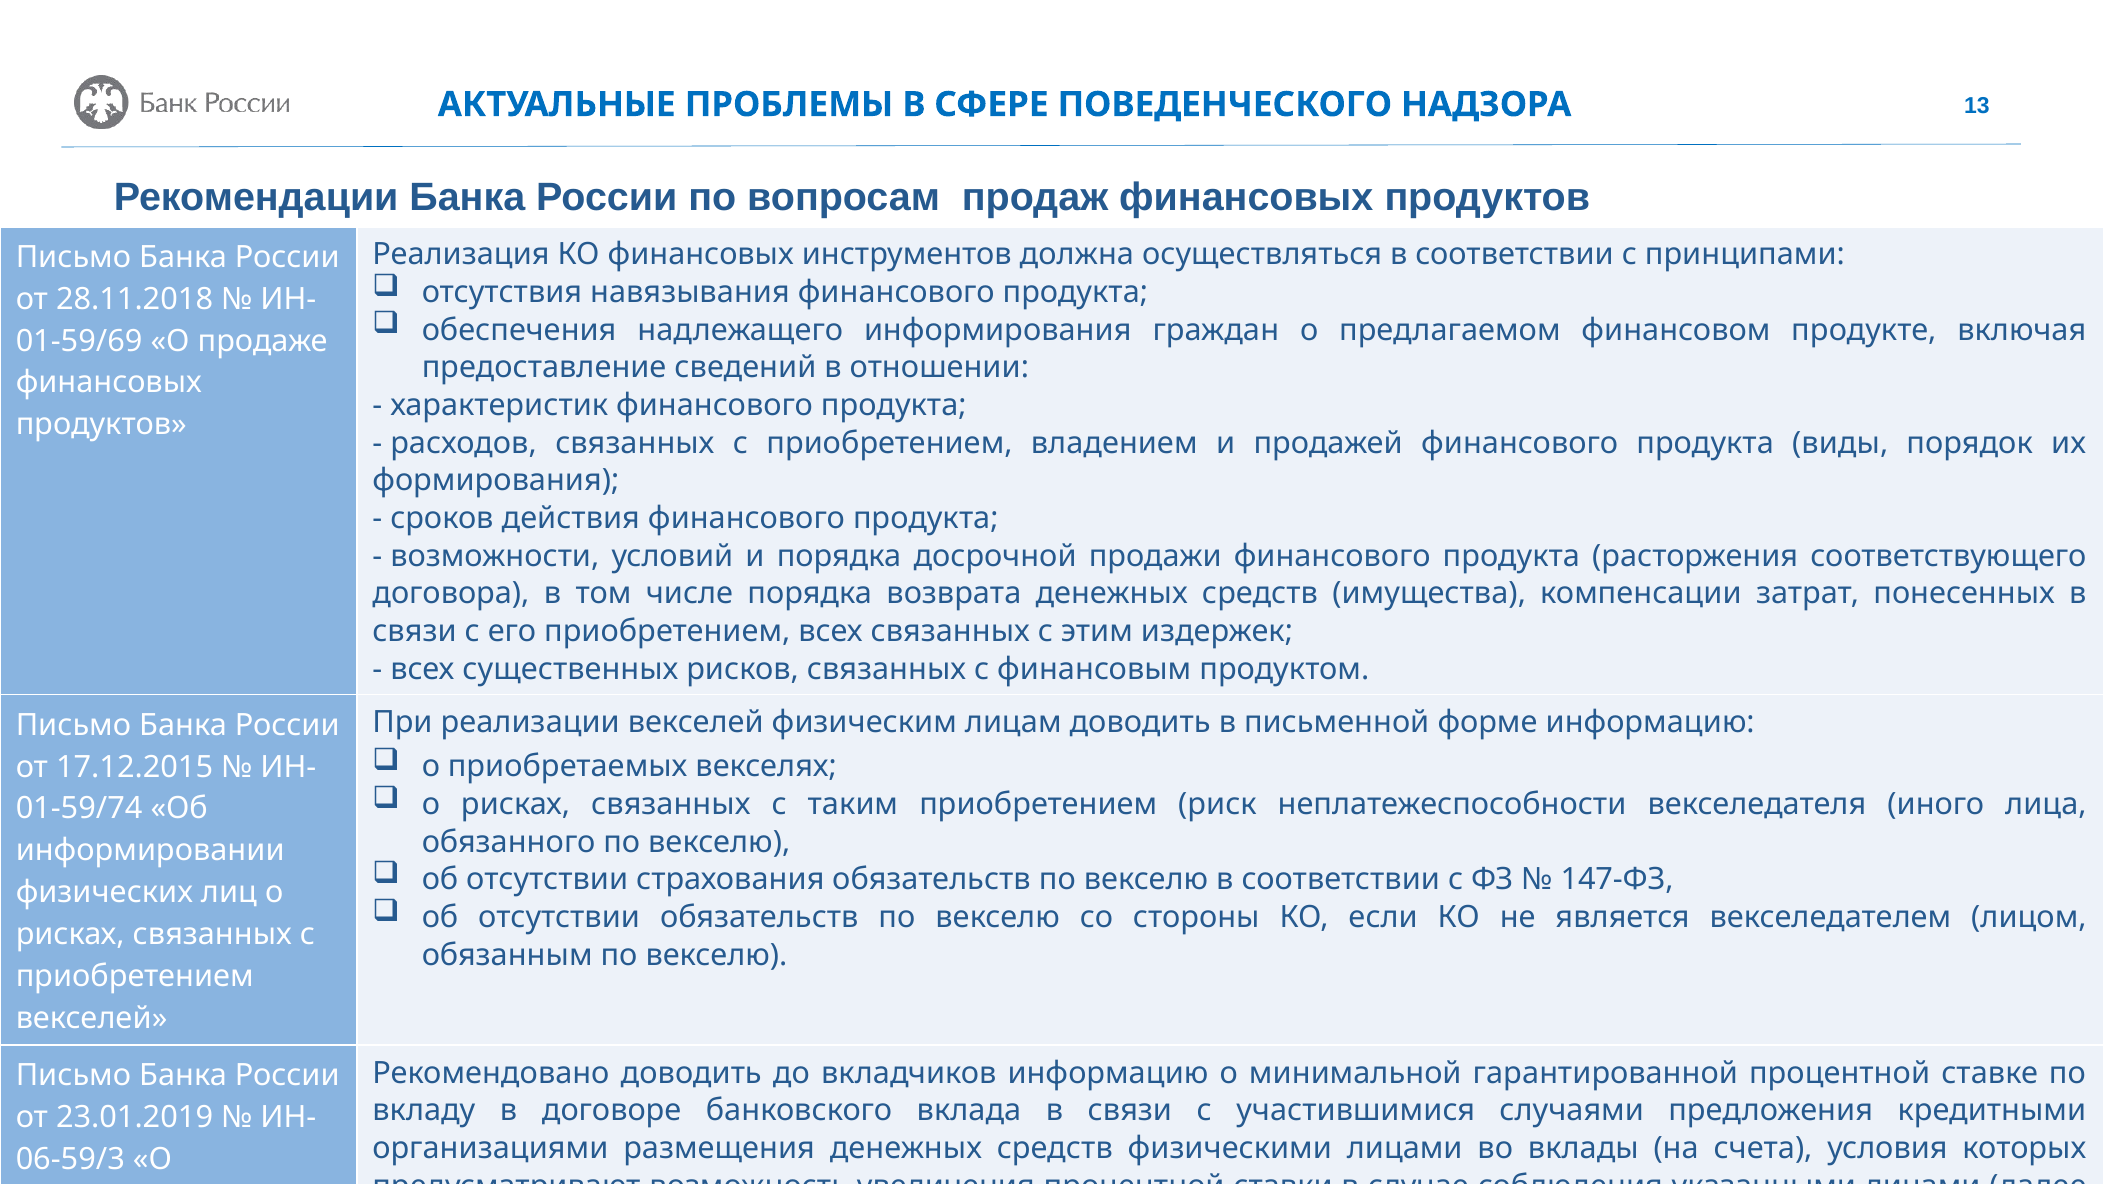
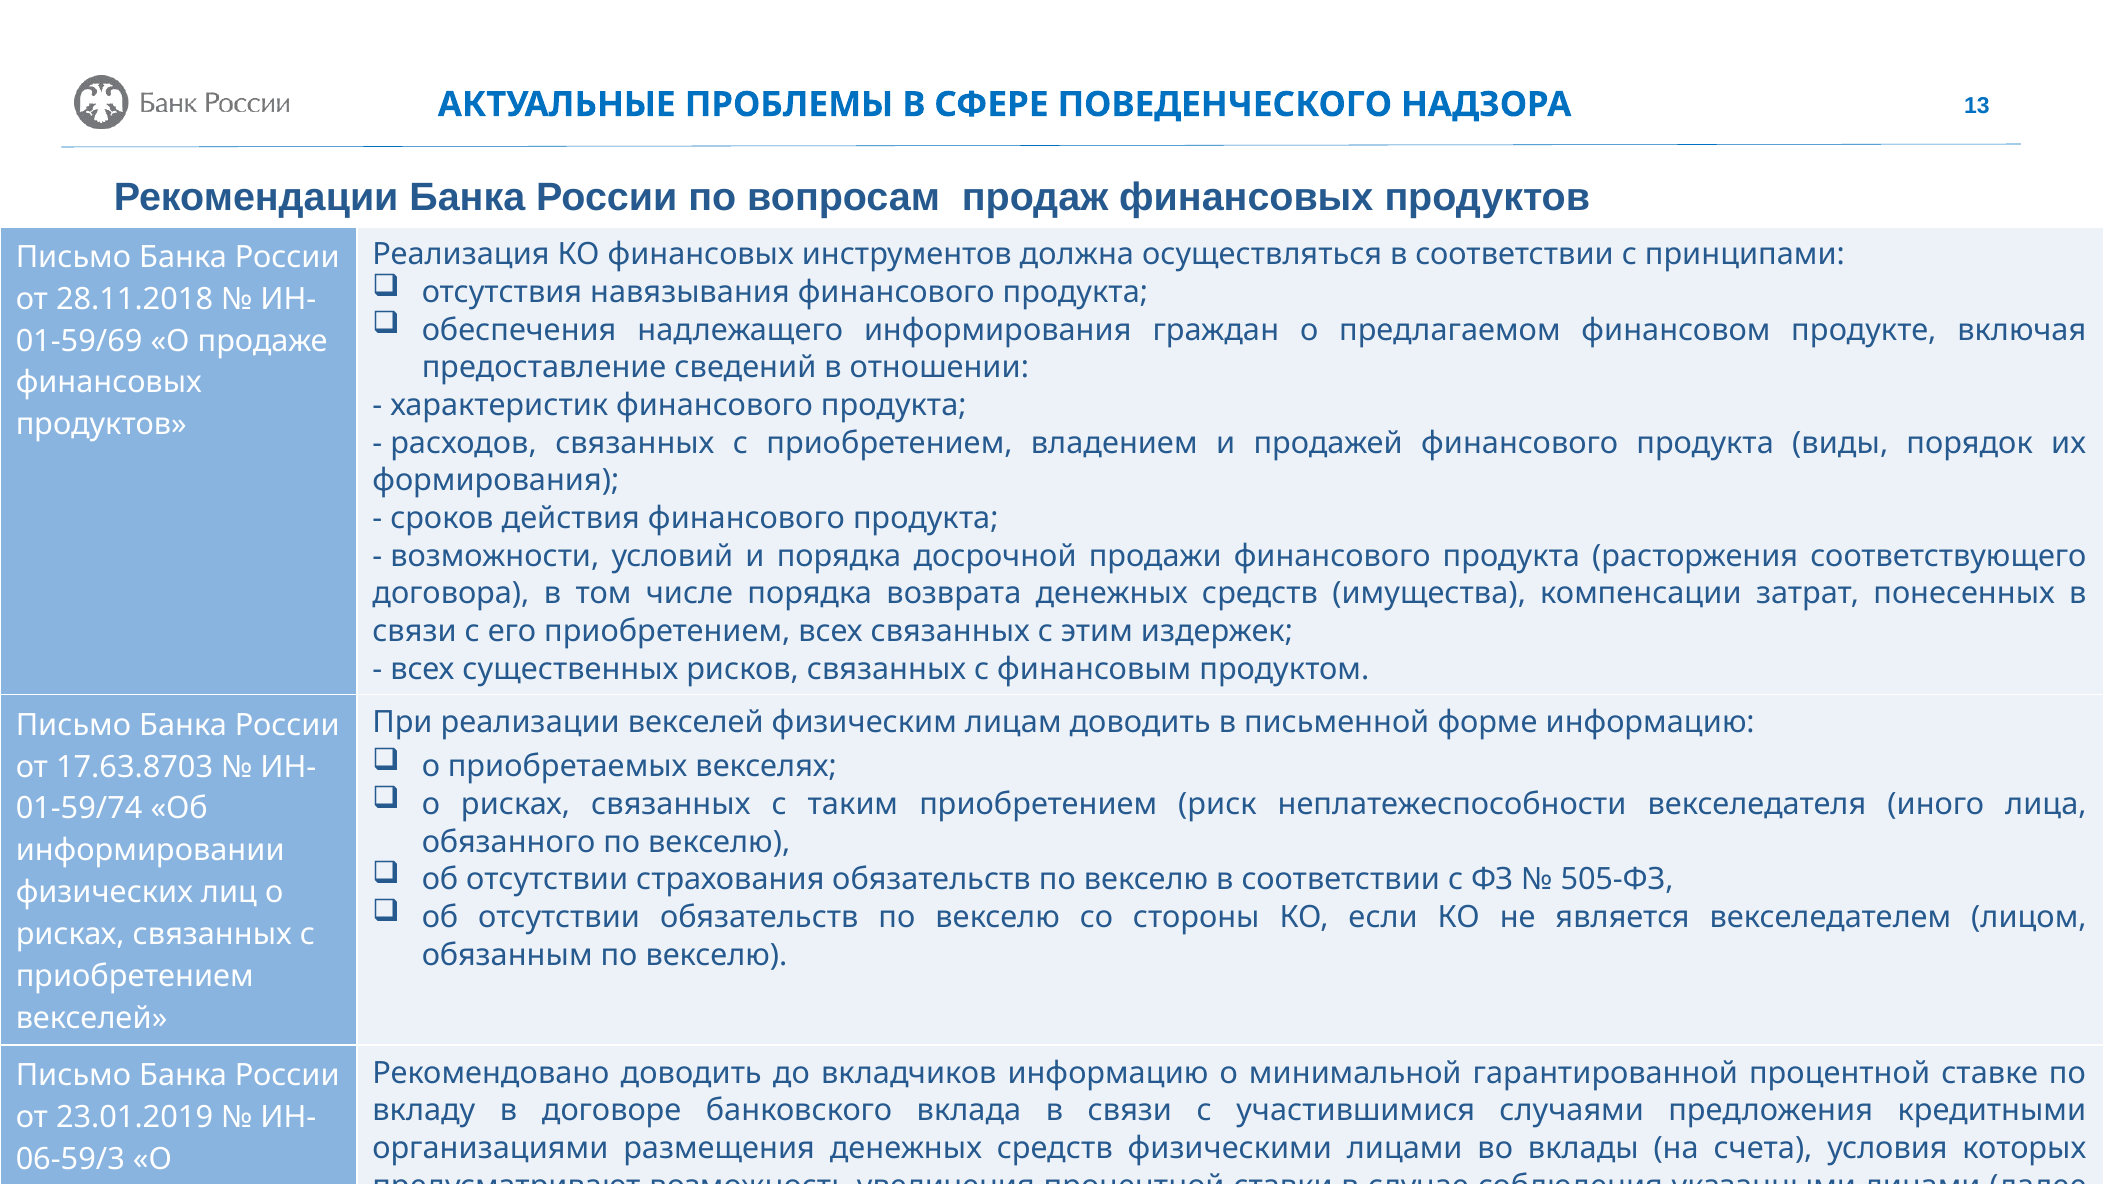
17.12.2015: 17.12.2015 -> 17.63.8703 (135, 767)
147-ФЗ: 147-ФЗ -> 505-ФЗ (1617, 880)
